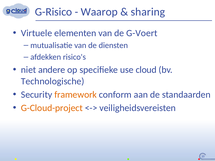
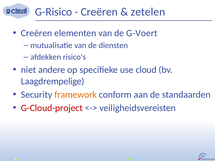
Waarop: Waarop -> Creëren (99, 12)
sharing: sharing -> zetelen (148, 12)
Virtuele: Virtuele -> Creëren (37, 33)
Technologische: Technologische -> Laagdrempelige (53, 81)
G-Cloud-project colour: orange -> red (52, 108)
